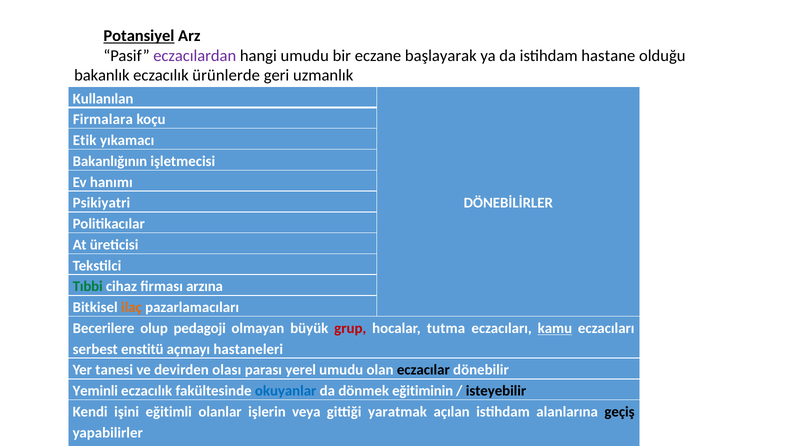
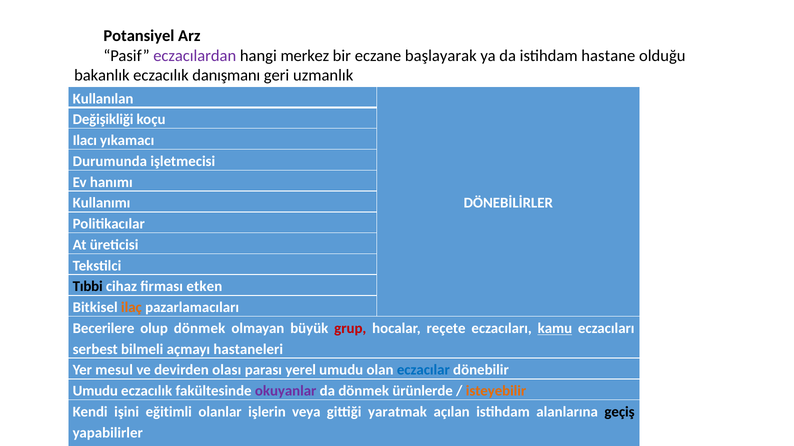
Potansiyel underline: present -> none (139, 36)
hangi umudu: umudu -> merkez (305, 56)
ürünlerde: ürünlerde -> danışmanı (226, 75)
Firmalara: Firmalara -> Değişikliği (103, 120)
Etik: Etik -> Ilacı (85, 141)
Bakanlığının: Bakanlığının -> Durumunda (110, 161)
Psikiyatri: Psikiyatri -> Kullanımı (102, 203)
Tıbbi colour: green -> black (88, 287)
arzına: arzına -> etken (204, 287)
olup pedagoji: pedagoji -> dönmek (200, 329)
tutma: tutma -> reçete (446, 329)
enstitü: enstitü -> bilmeli (142, 350)
tanesi: tanesi -> mesul (114, 371)
eczacılar colour: black -> blue (423, 371)
Yeminli: Yeminli -> Umudu (95, 391)
okuyanlar colour: blue -> purple (286, 391)
eğitiminin: eğitiminin -> ürünlerde (423, 391)
isteyebilir colour: black -> orange (496, 391)
